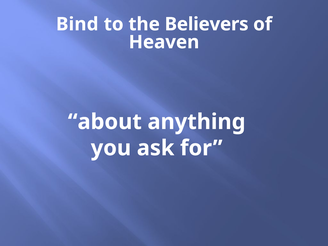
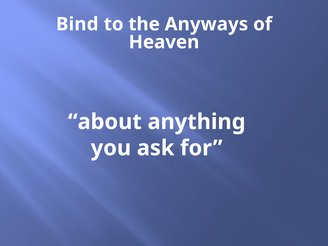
Believers: Believers -> Anyways (206, 24)
